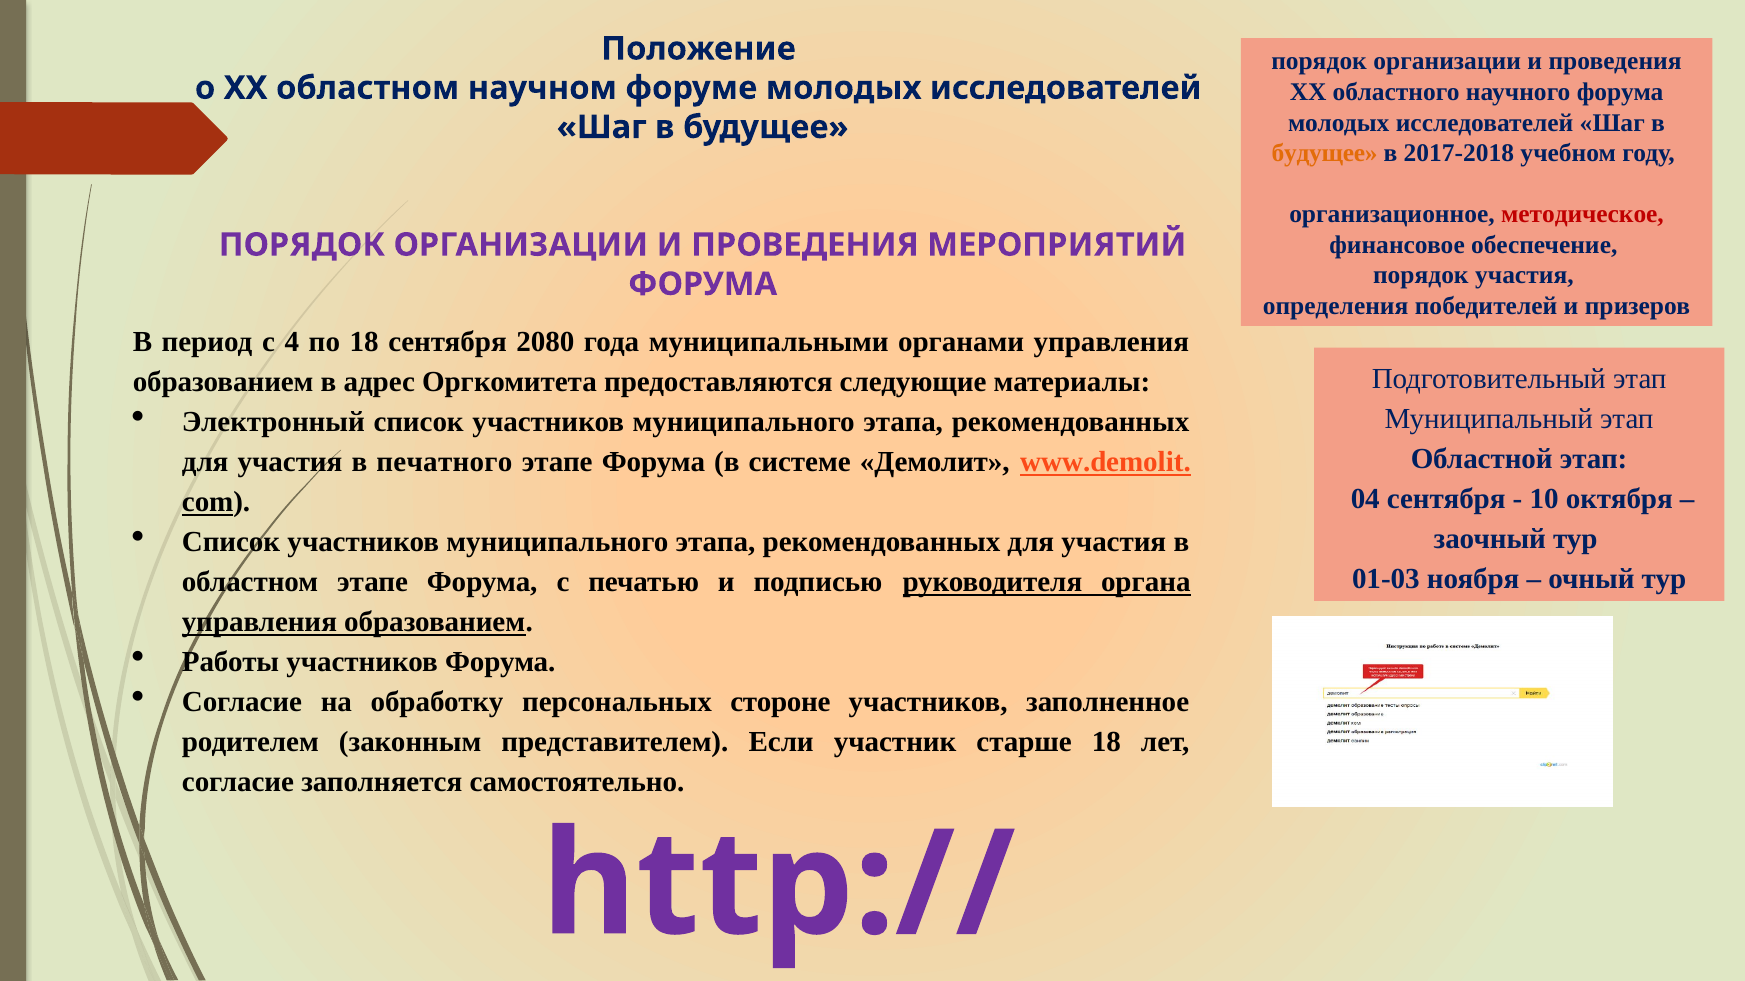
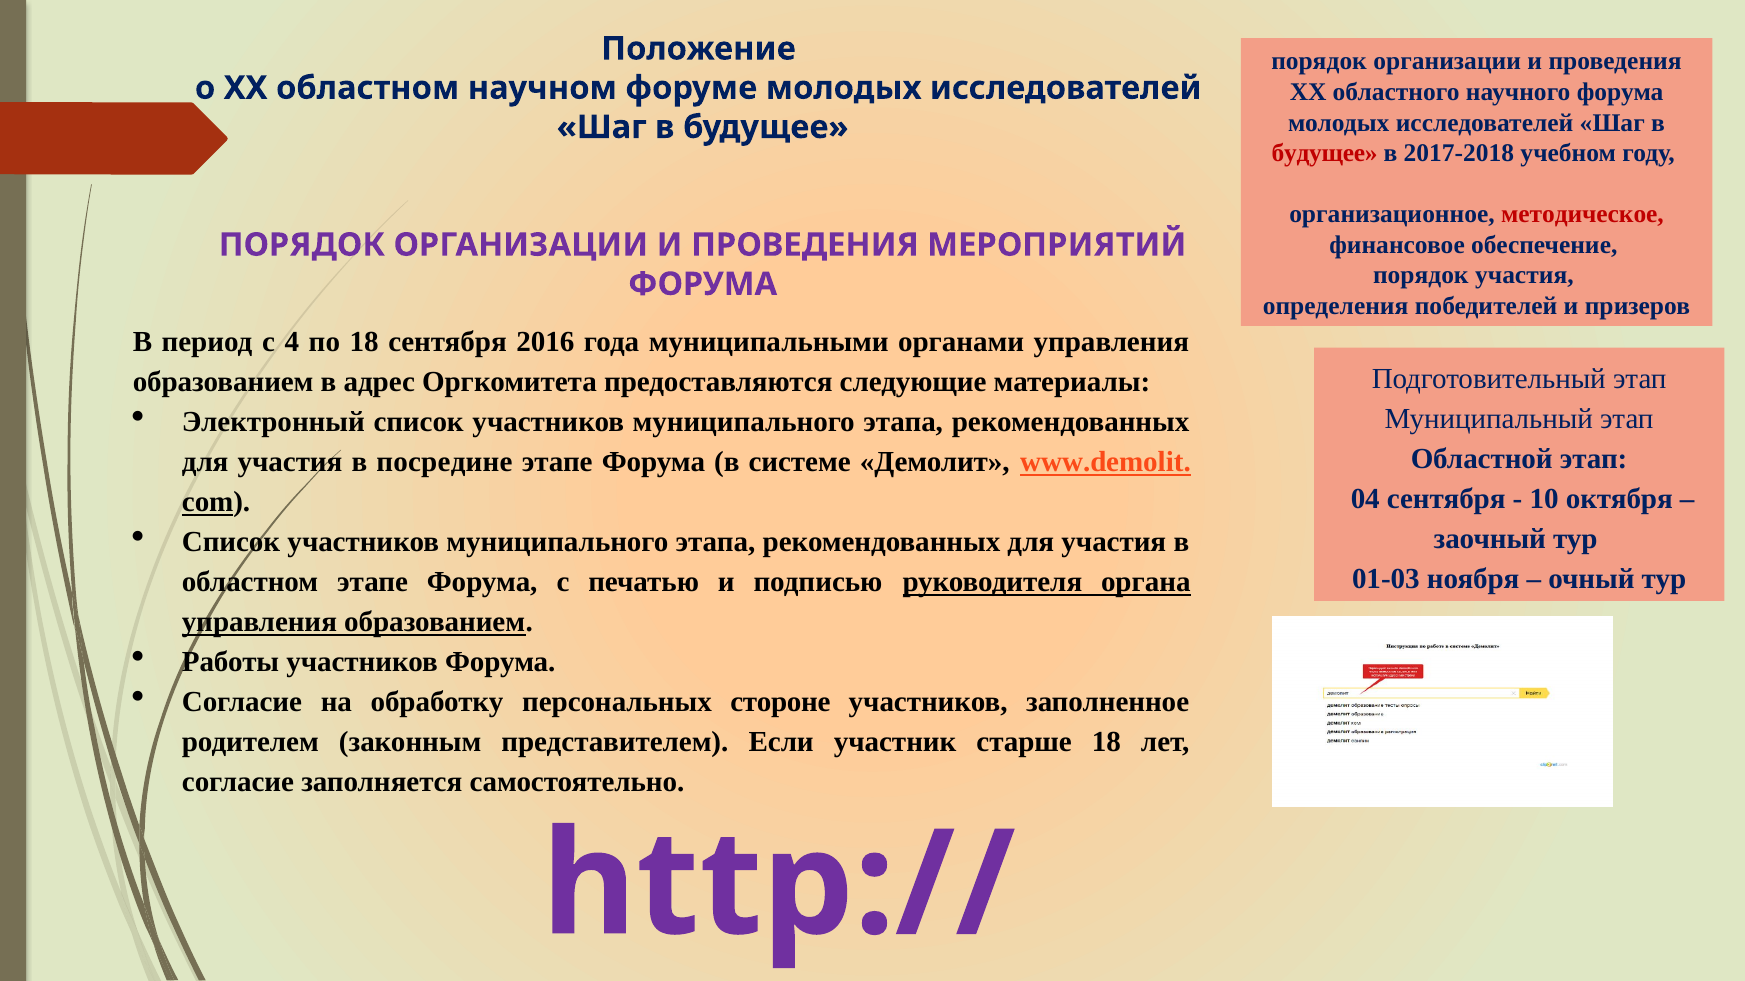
будущее colour: orange -> red (1325, 153)
2080: 2080 -> 2016 (545, 342)
печатного: печатного -> посредине (444, 462)
